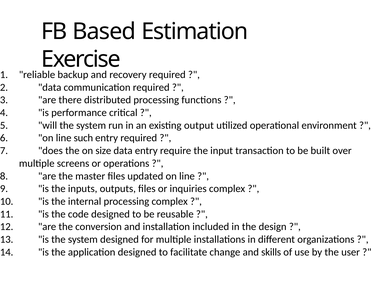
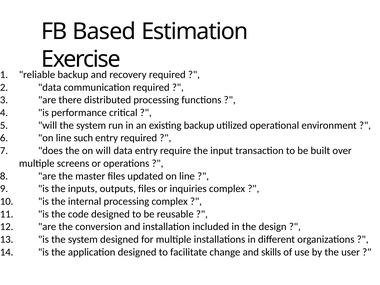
existing output: output -> backup (199, 125)
on size: size -> will (103, 151)
